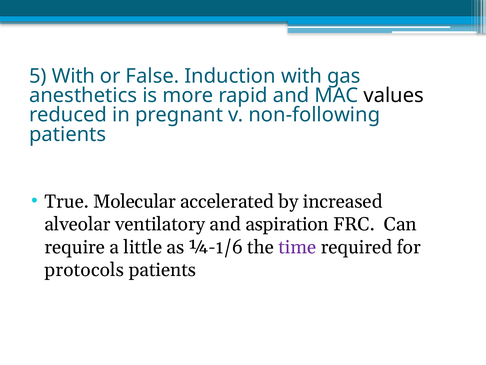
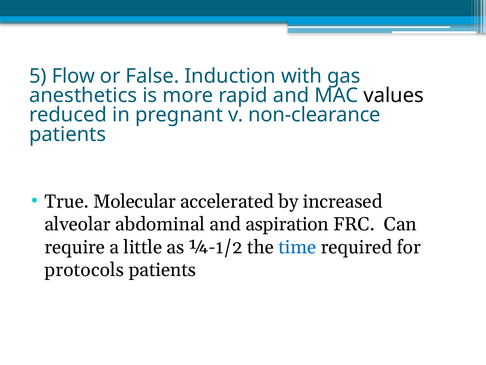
5 With: With -> Flow (73, 76)
non-following: non-following -> non-clearance (314, 115)
ventilatory: ventilatory -> abdominal (160, 224)
¼-1/6: ¼-1/6 -> ¼-1/2 (216, 247)
time colour: purple -> blue (297, 247)
